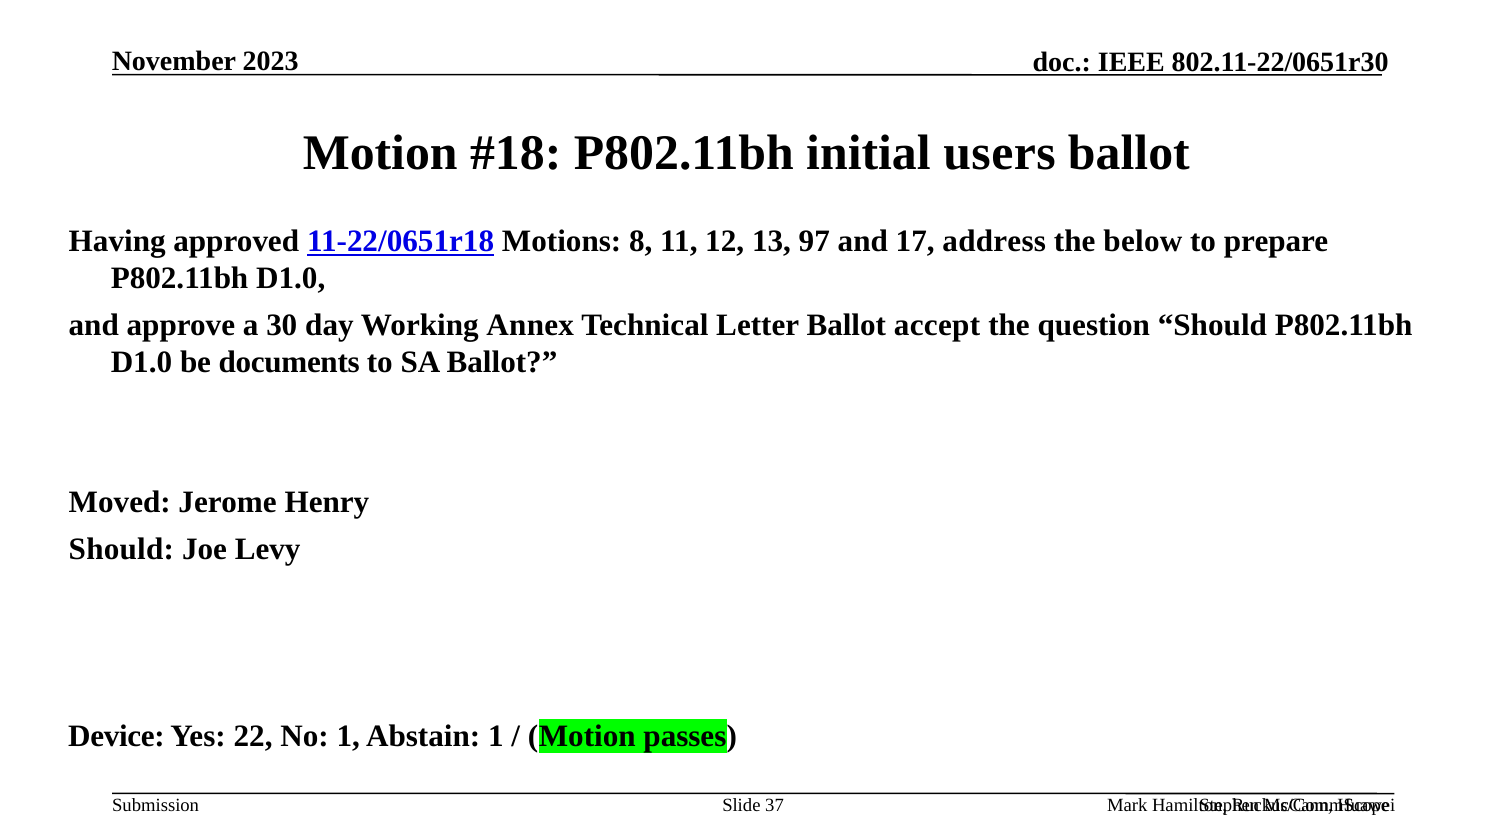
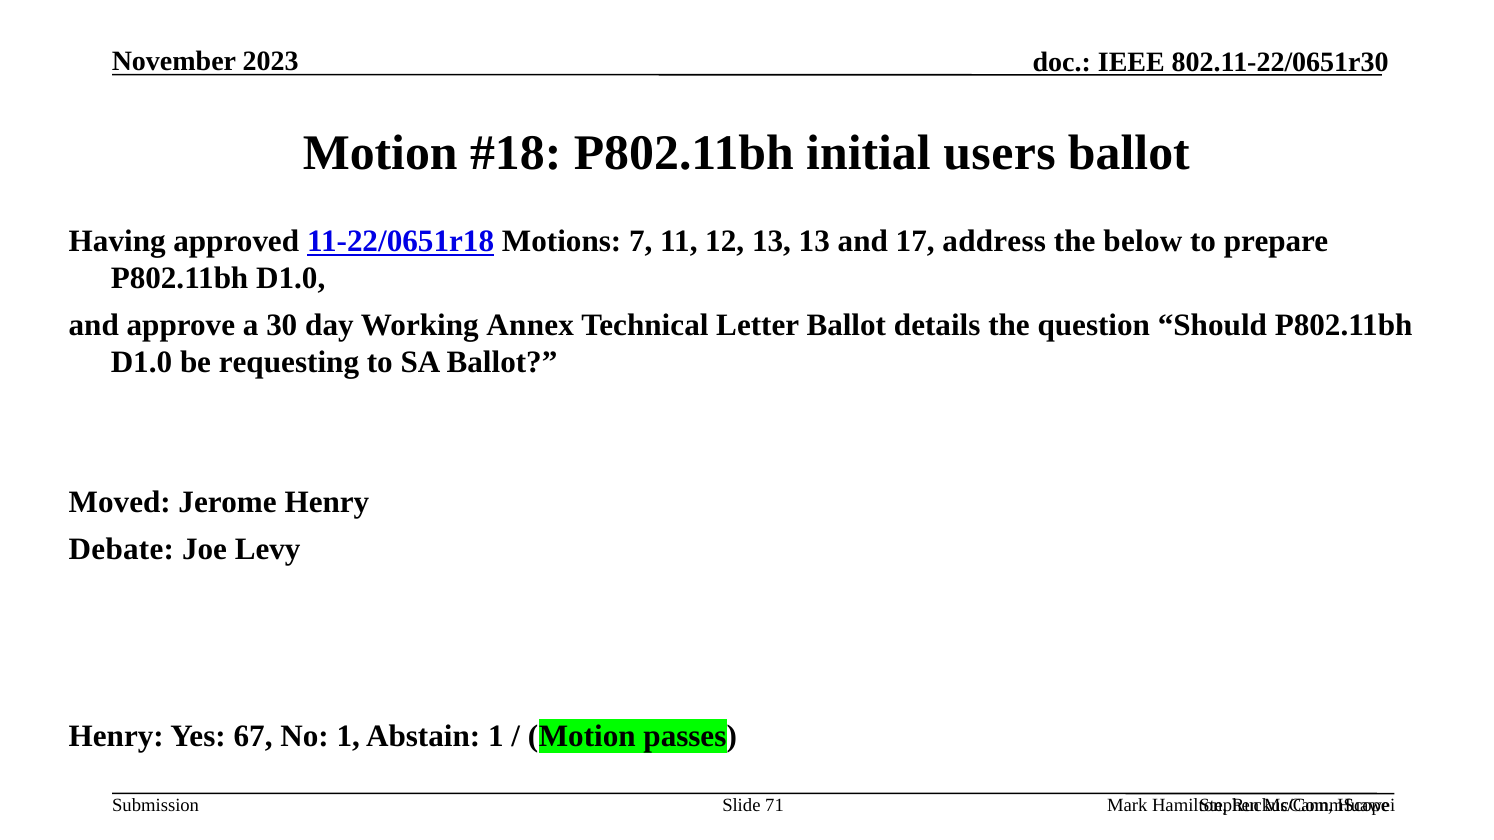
8: 8 -> 7 (641, 241)
13 97: 97 -> 13 (814, 241)
accept: accept -> details (937, 325)
documents: documents -> requesting (289, 363)
Should: Should -> Debate (121, 549)
Device: Device -> Henry (116, 736)
22: 22 -> 67 (253, 736)
37: 37 -> 71 (775, 806)
